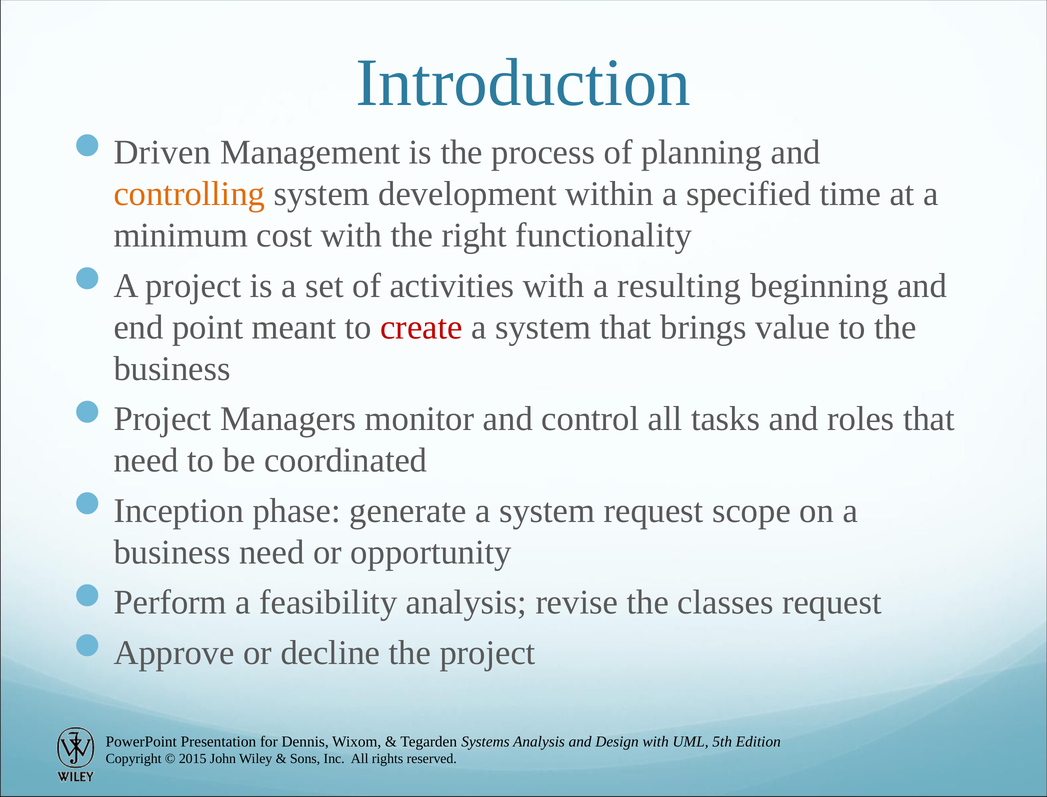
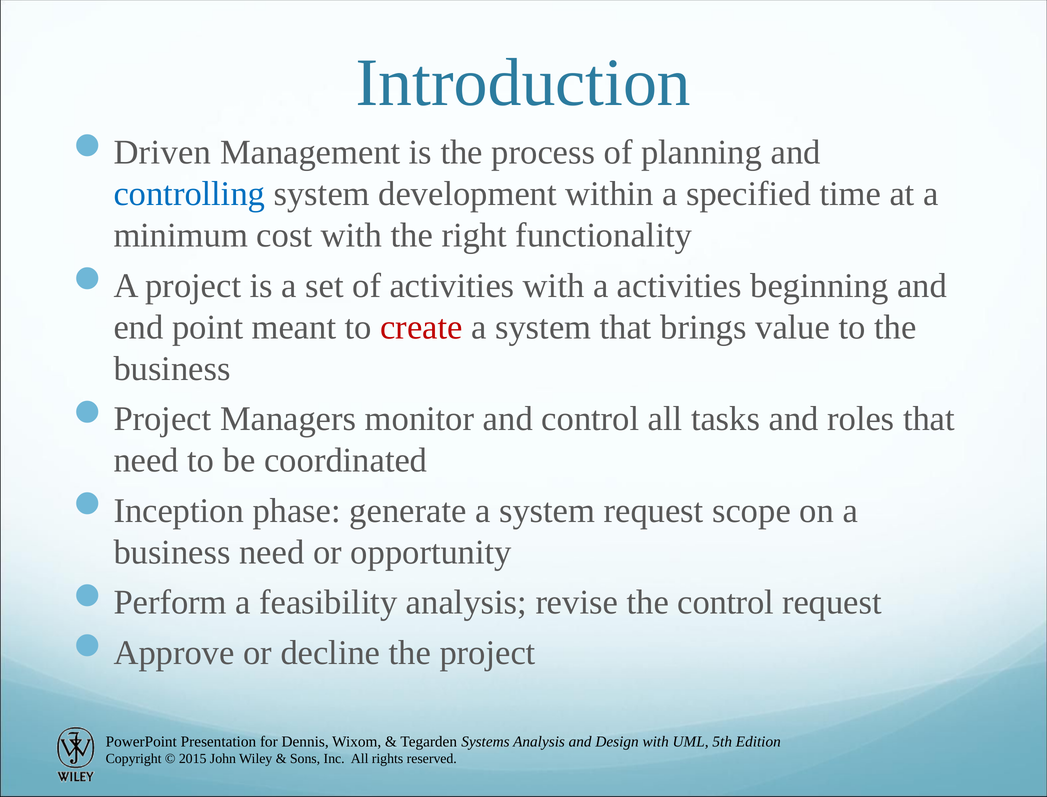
controlling colour: orange -> blue (189, 194)
a resulting: resulting -> activities (679, 286)
the classes: classes -> control (726, 603)
